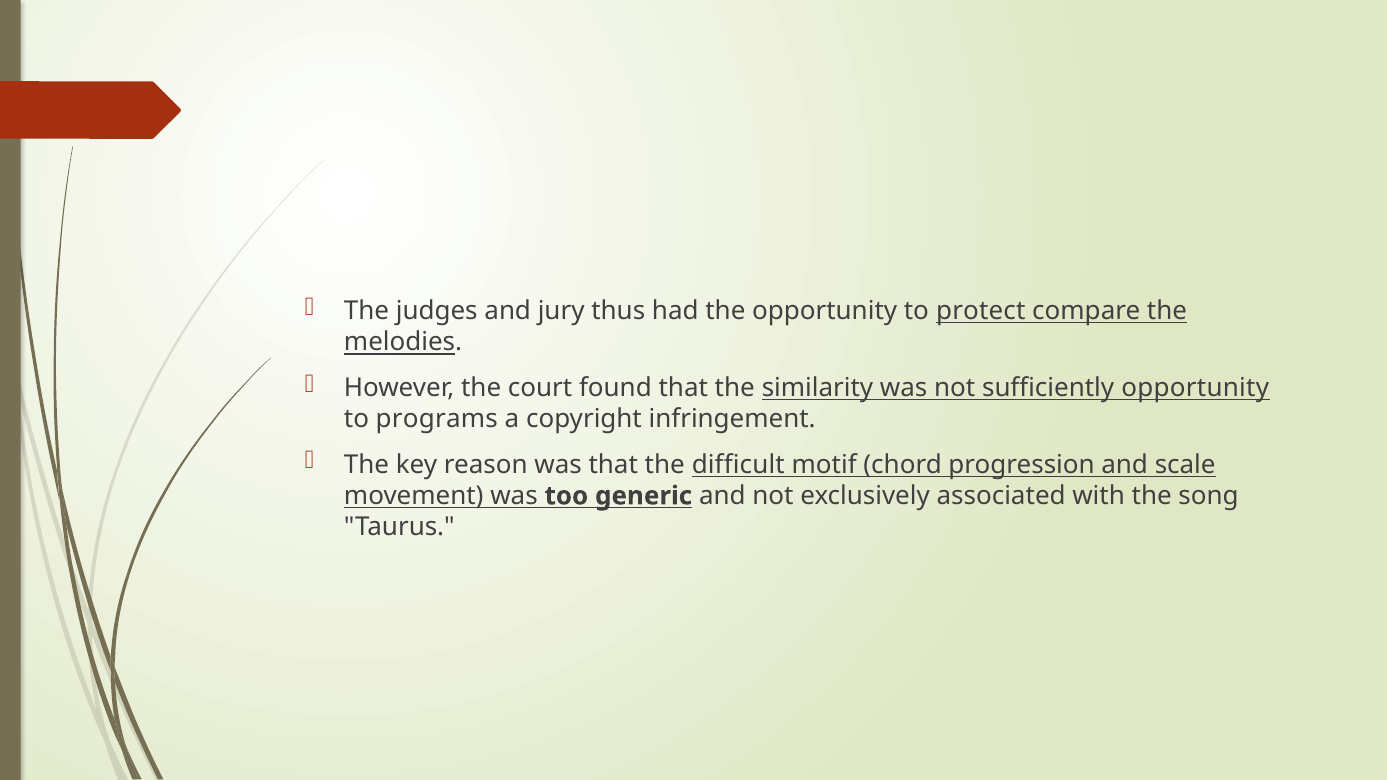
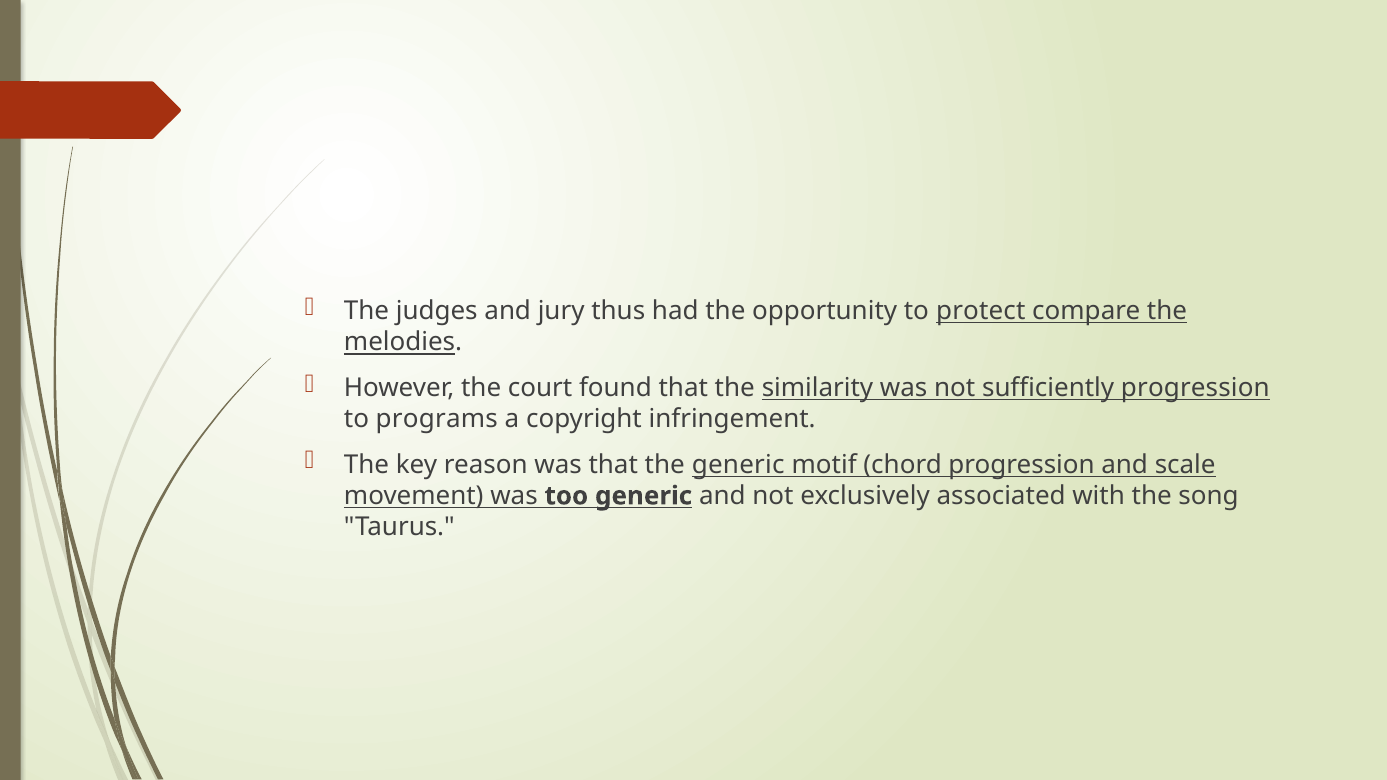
sufficiently opportunity: opportunity -> progression (1195, 388)
the difficult: difficult -> generic (738, 465)
